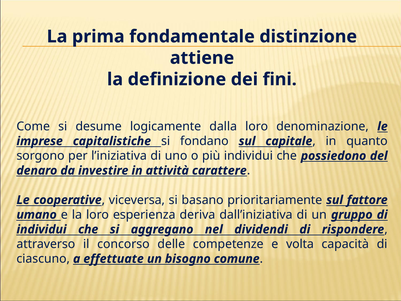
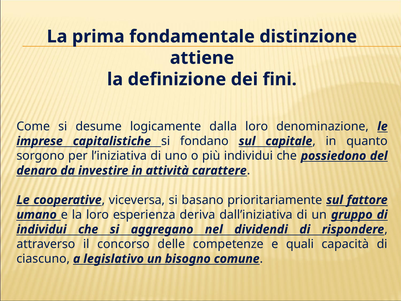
volta: volta -> quali (300, 244)
effettuate: effettuate -> legislativo (114, 259)
